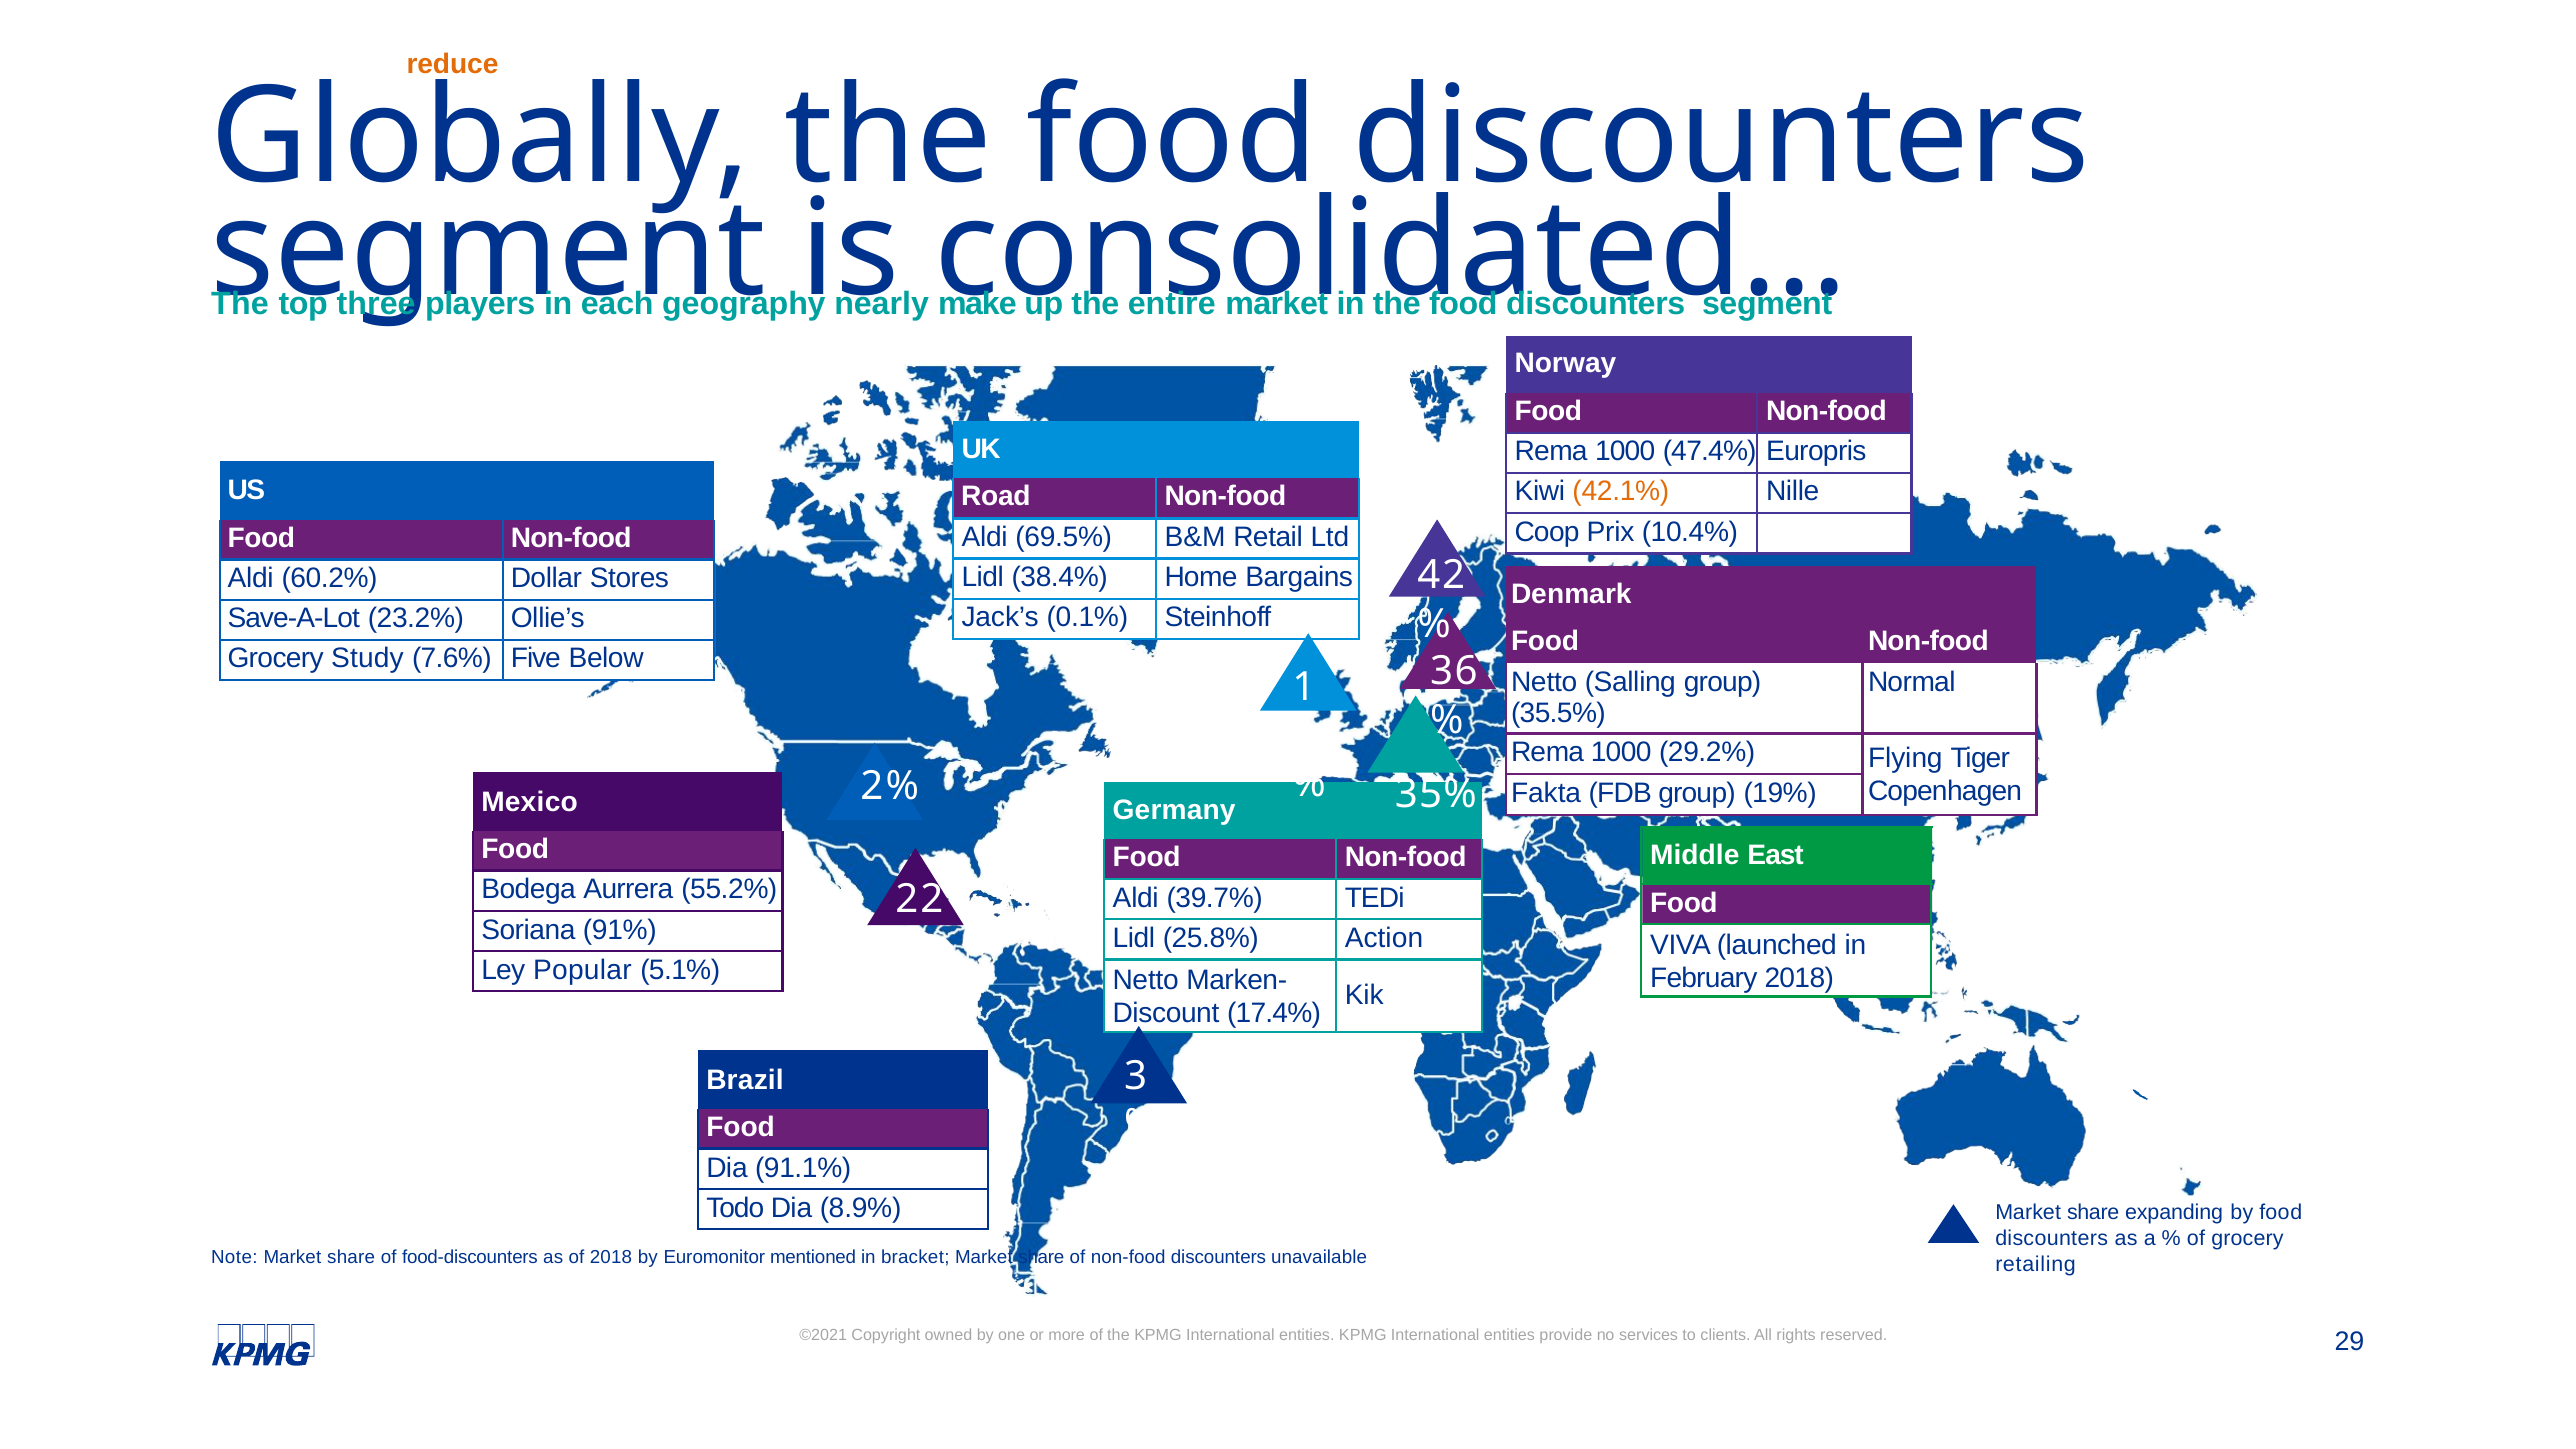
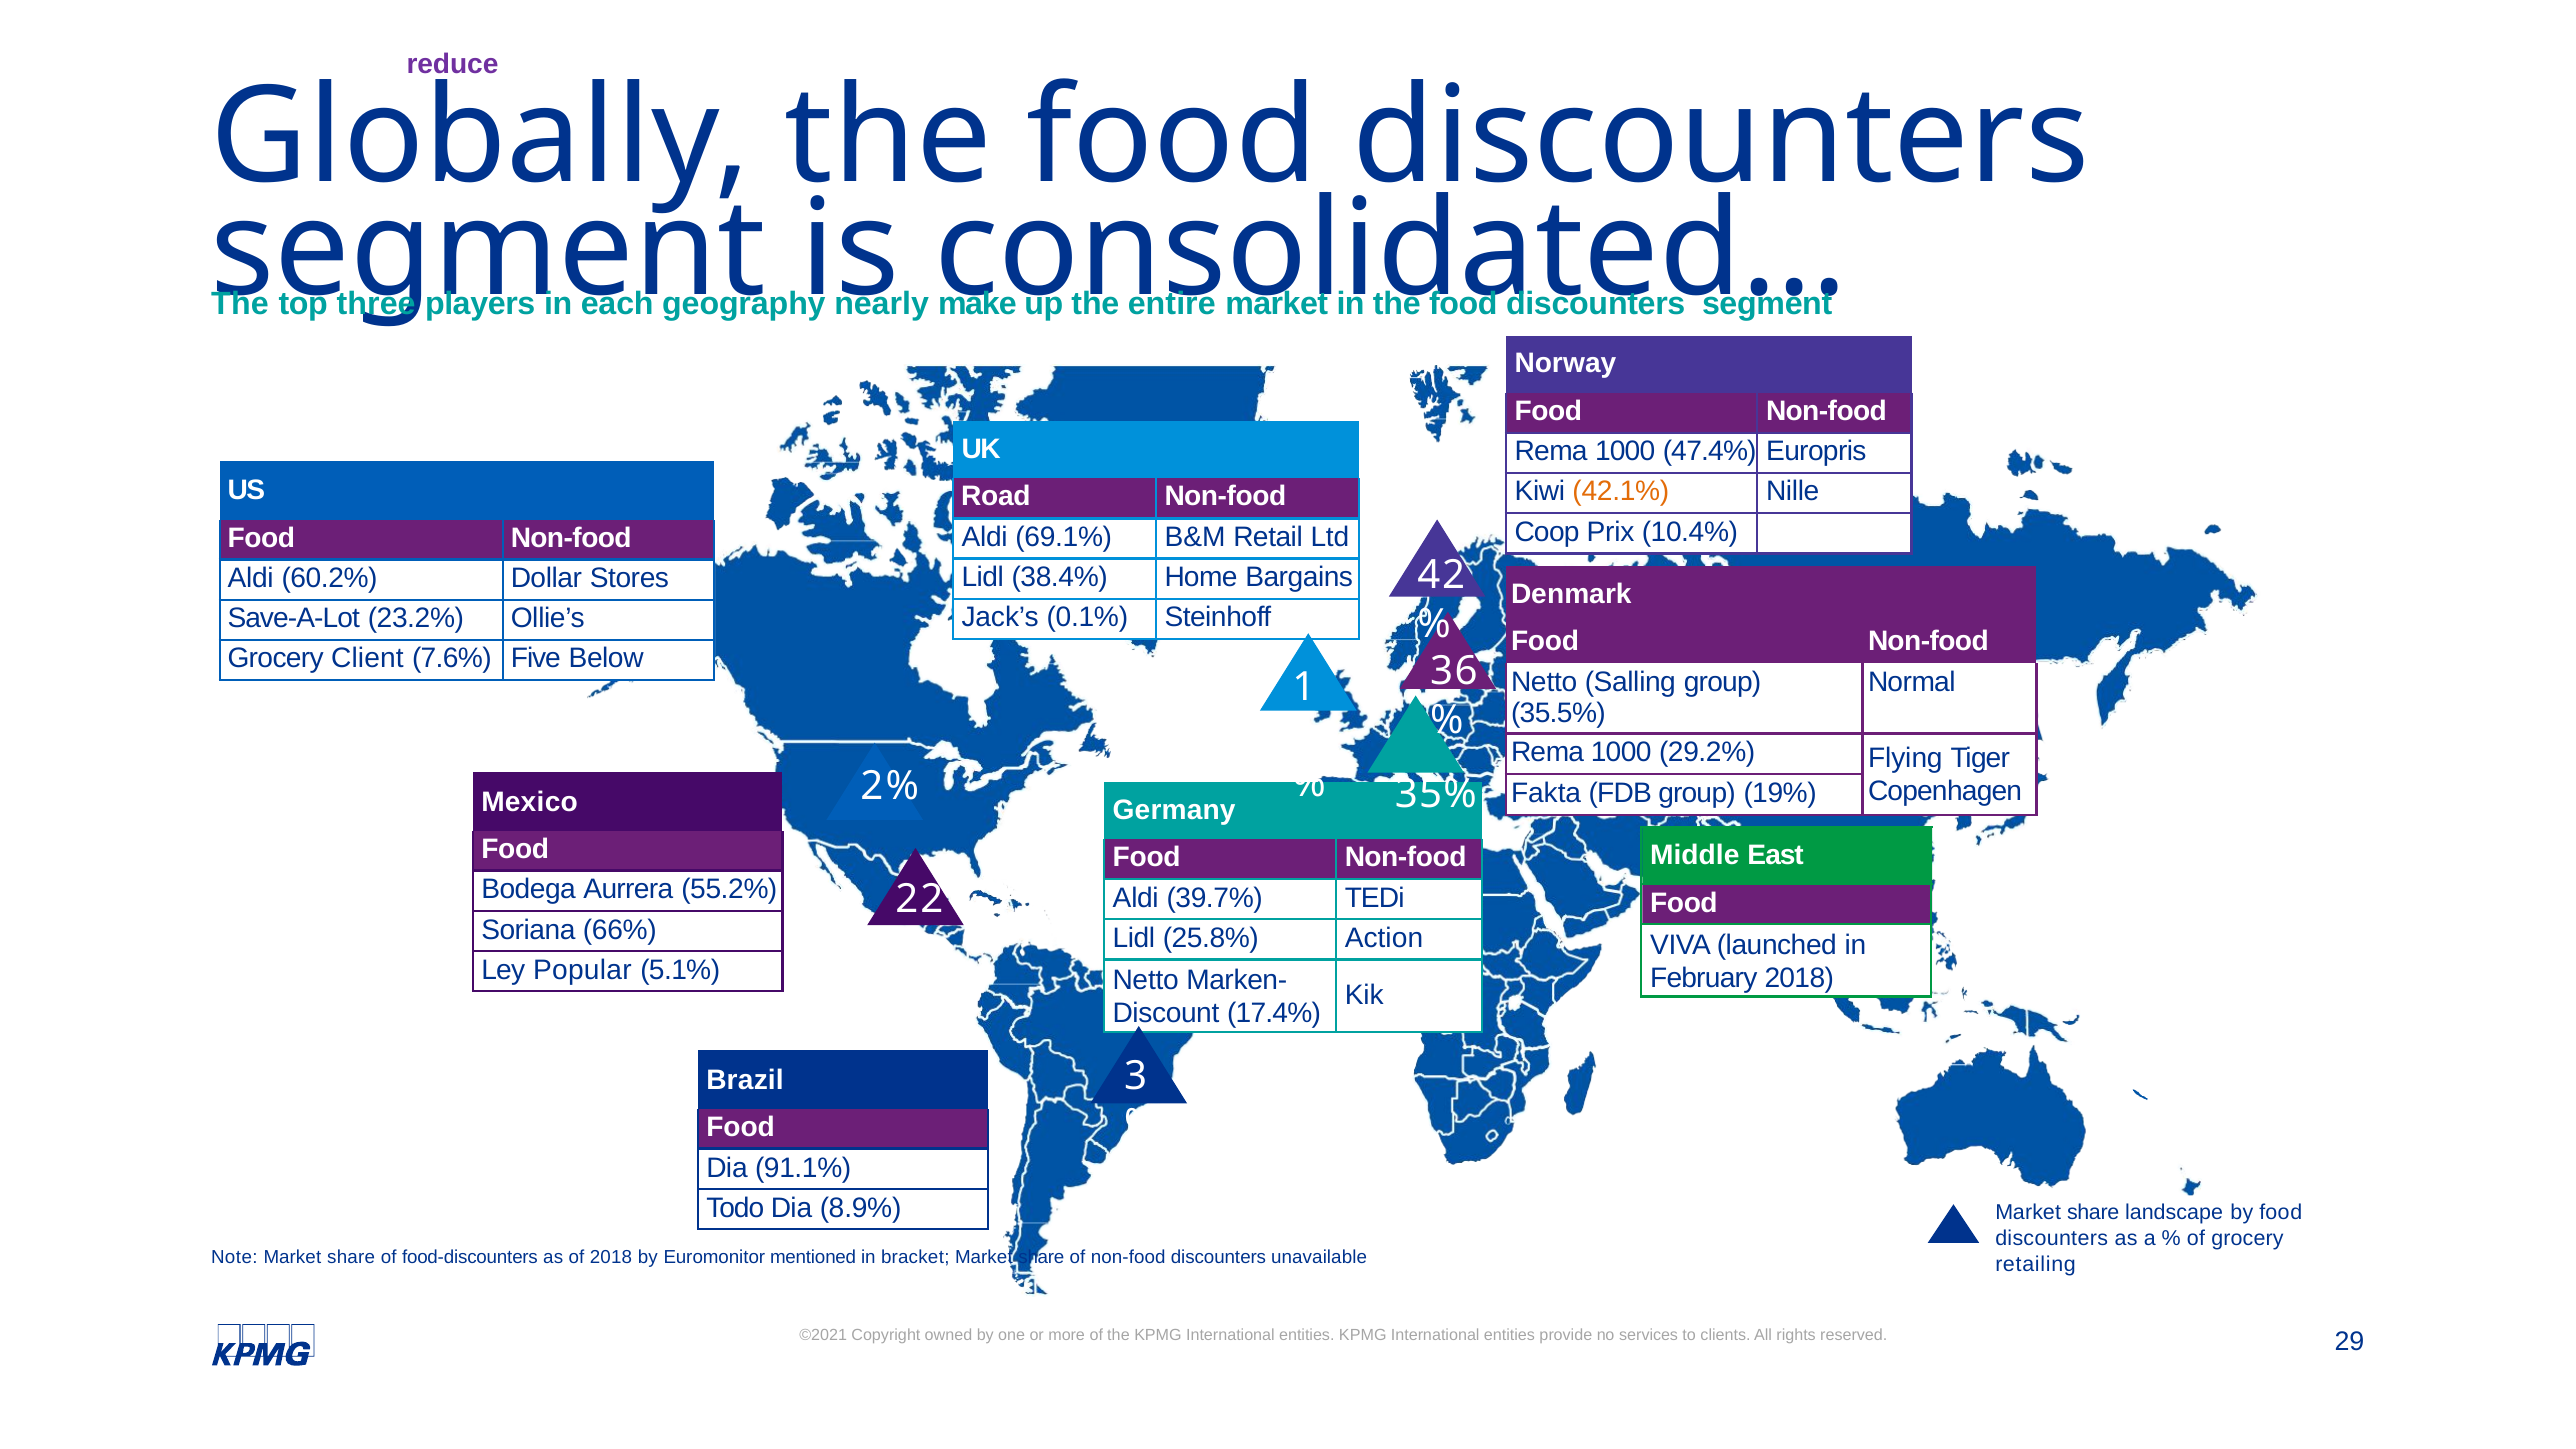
reduce colour: orange -> purple (452, 64)
69.5%: 69.5% -> 69.1% (1064, 537)
Study: Study -> Client (367, 659)
91%: 91% -> 66% (620, 930)
expanding: expanding -> landscape (2174, 1213)
